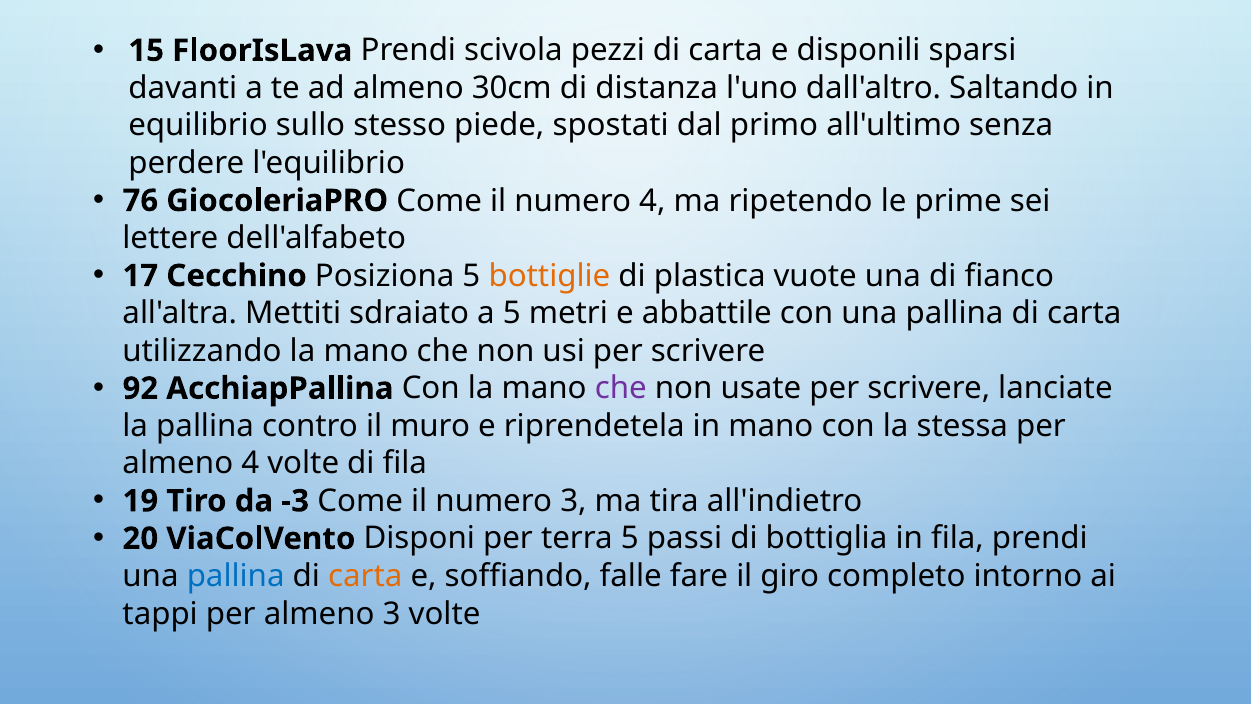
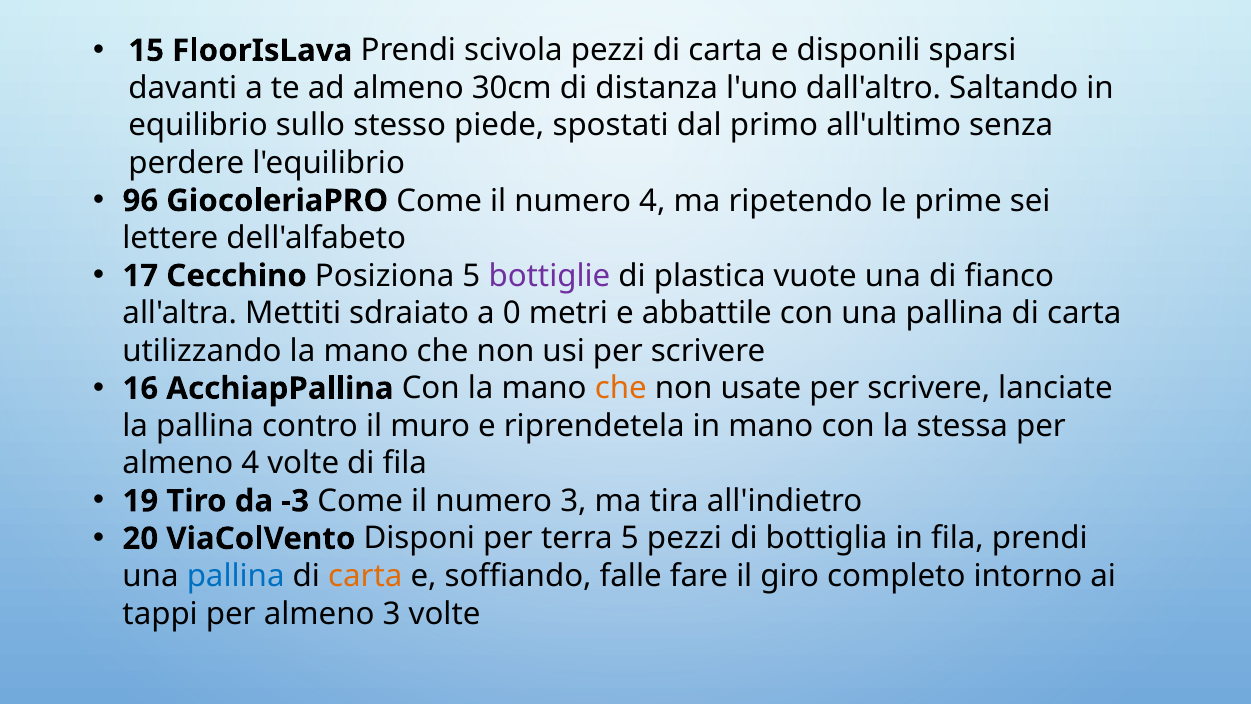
76: 76 -> 96 (140, 201)
bottiglie colour: orange -> purple (549, 276)
a 5: 5 -> 0 (512, 313)
92: 92 -> 16 (140, 388)
che colour: purple -> orange (621, 388)
5 passi: passi -> pezzi (684, 538)
